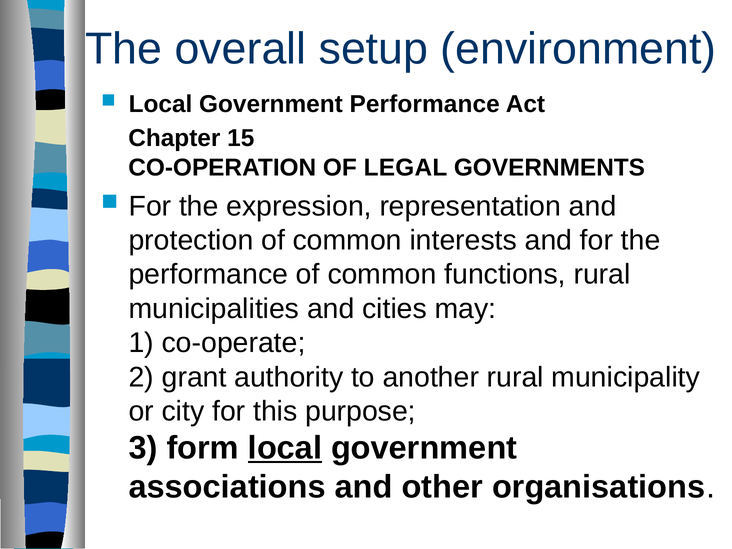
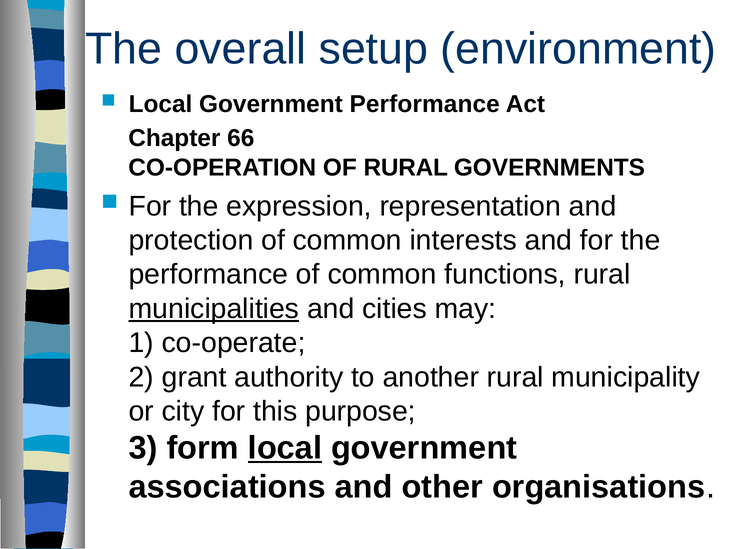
15: 15 -> 66 (241, 138)
OF LEGAL: LEGAL -> RURAL (406, 168)
municipalities underline: none -> present (214, 309)
